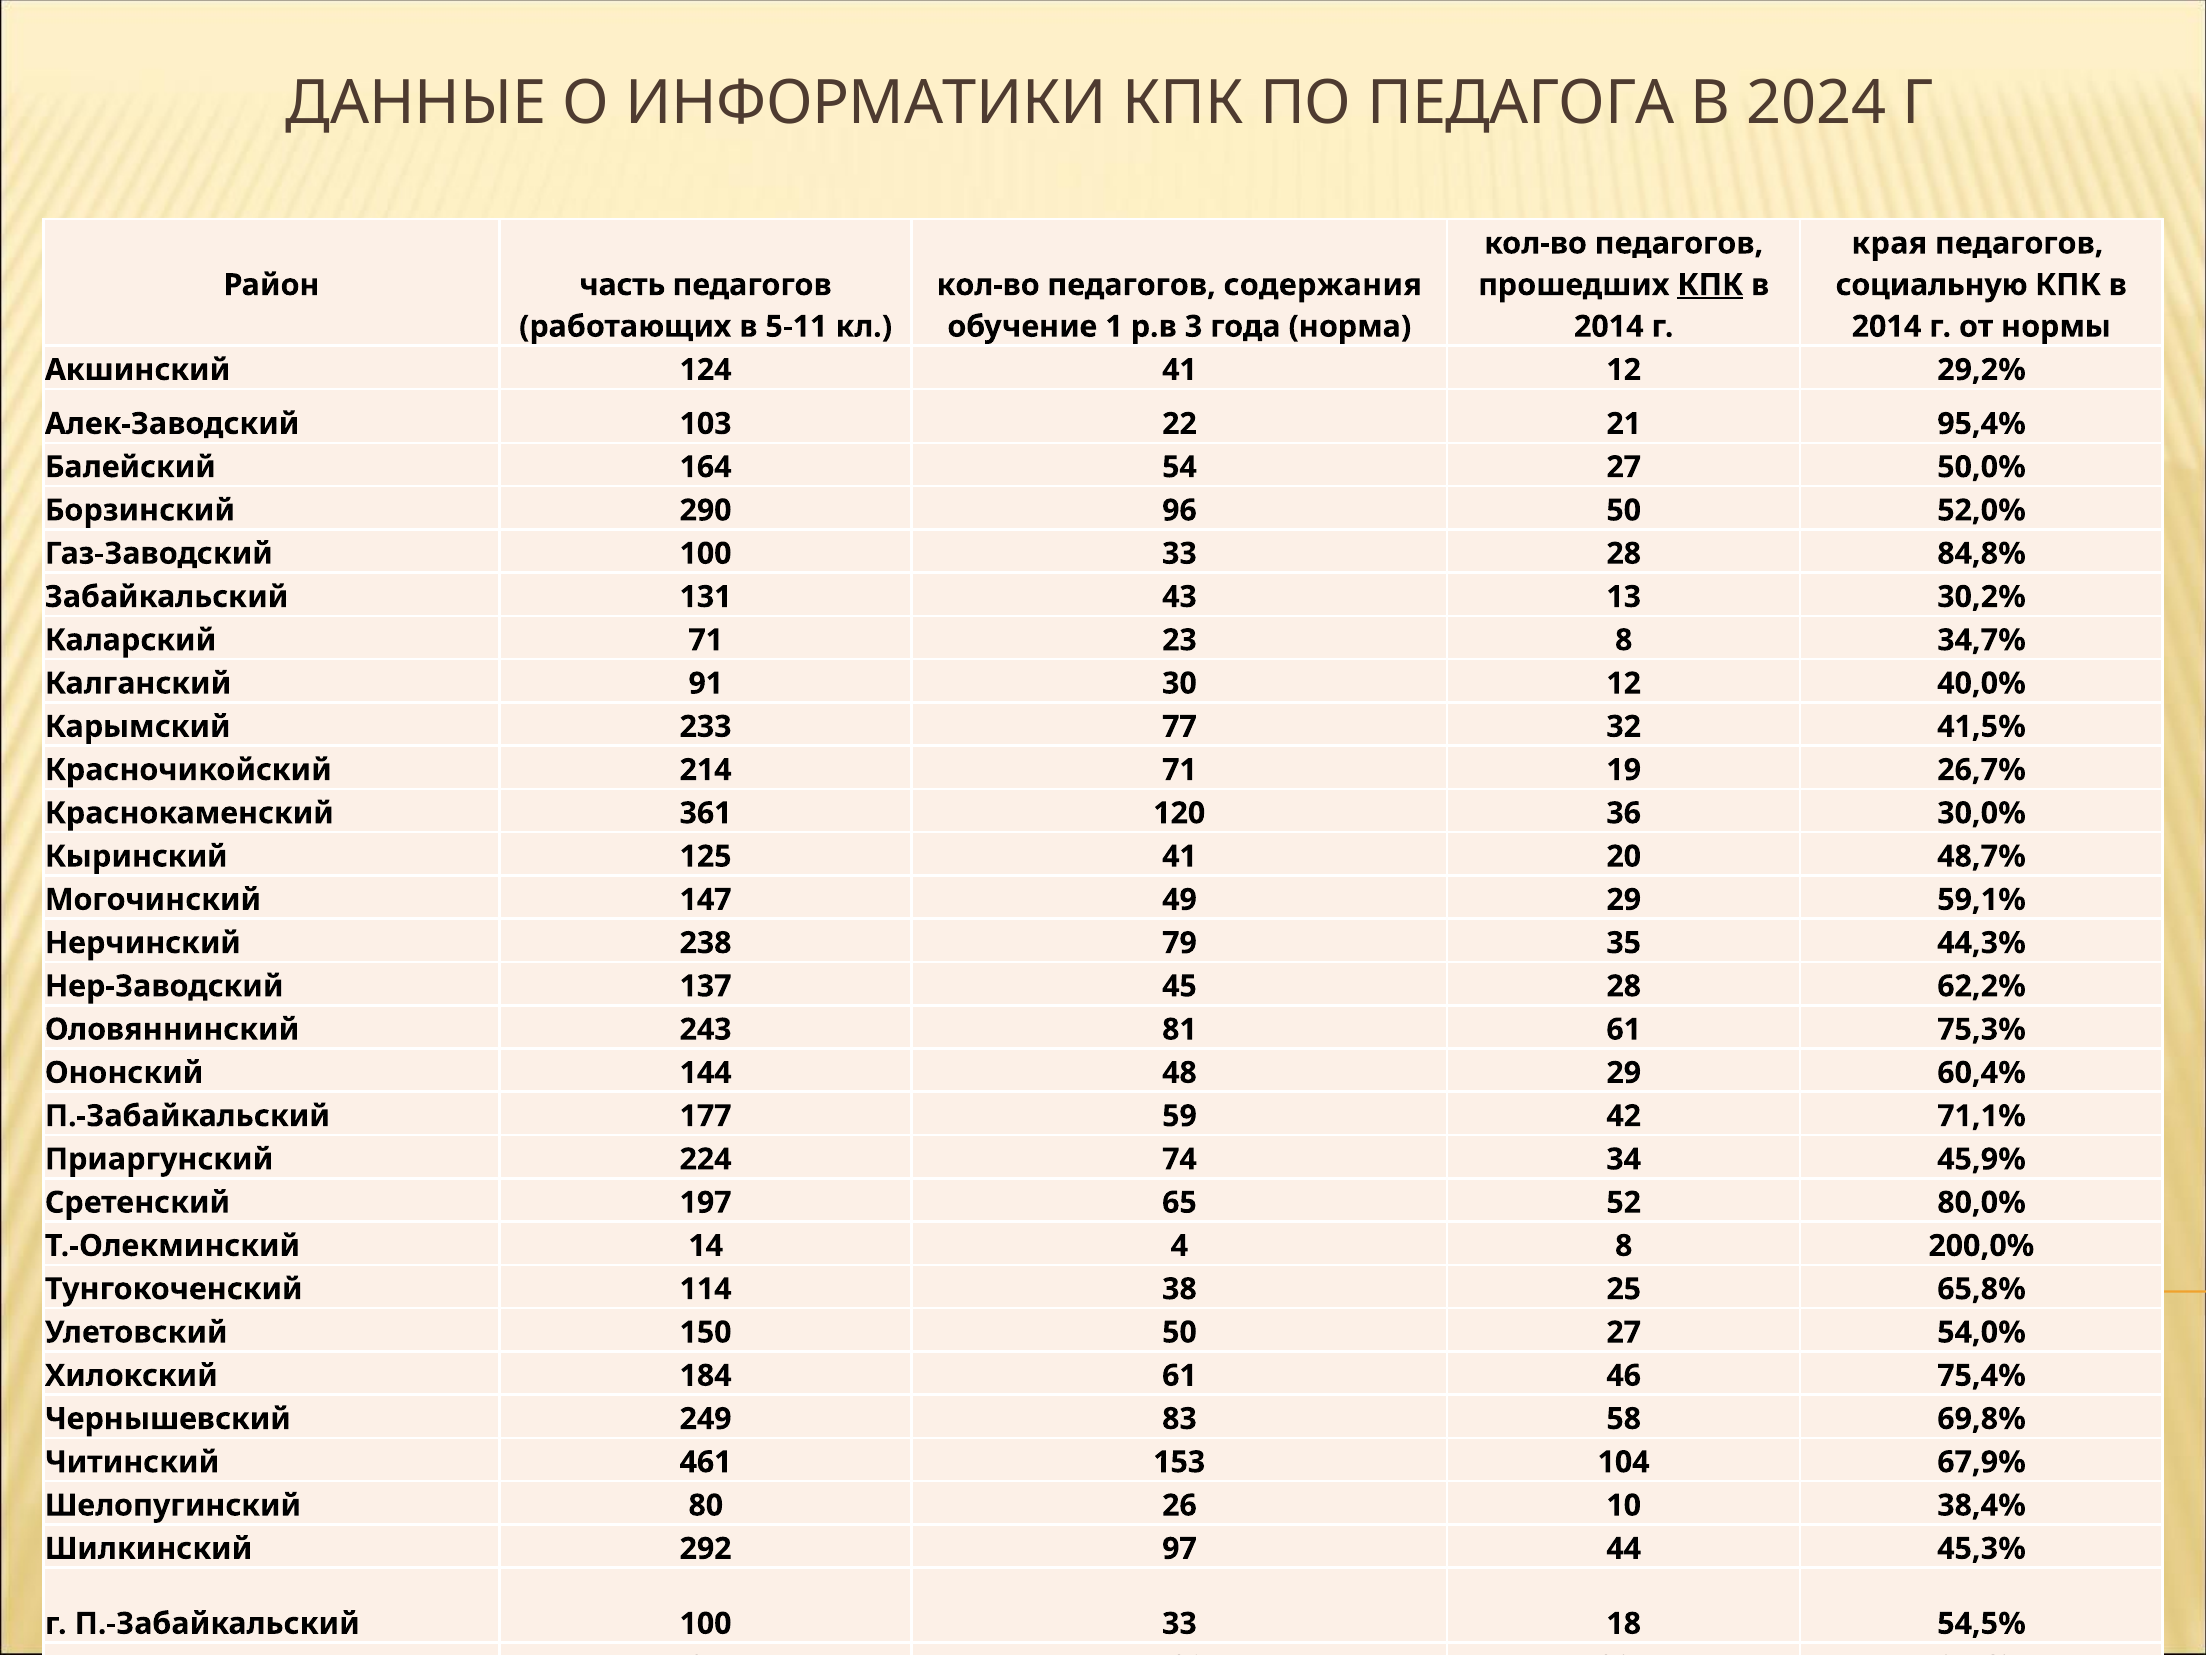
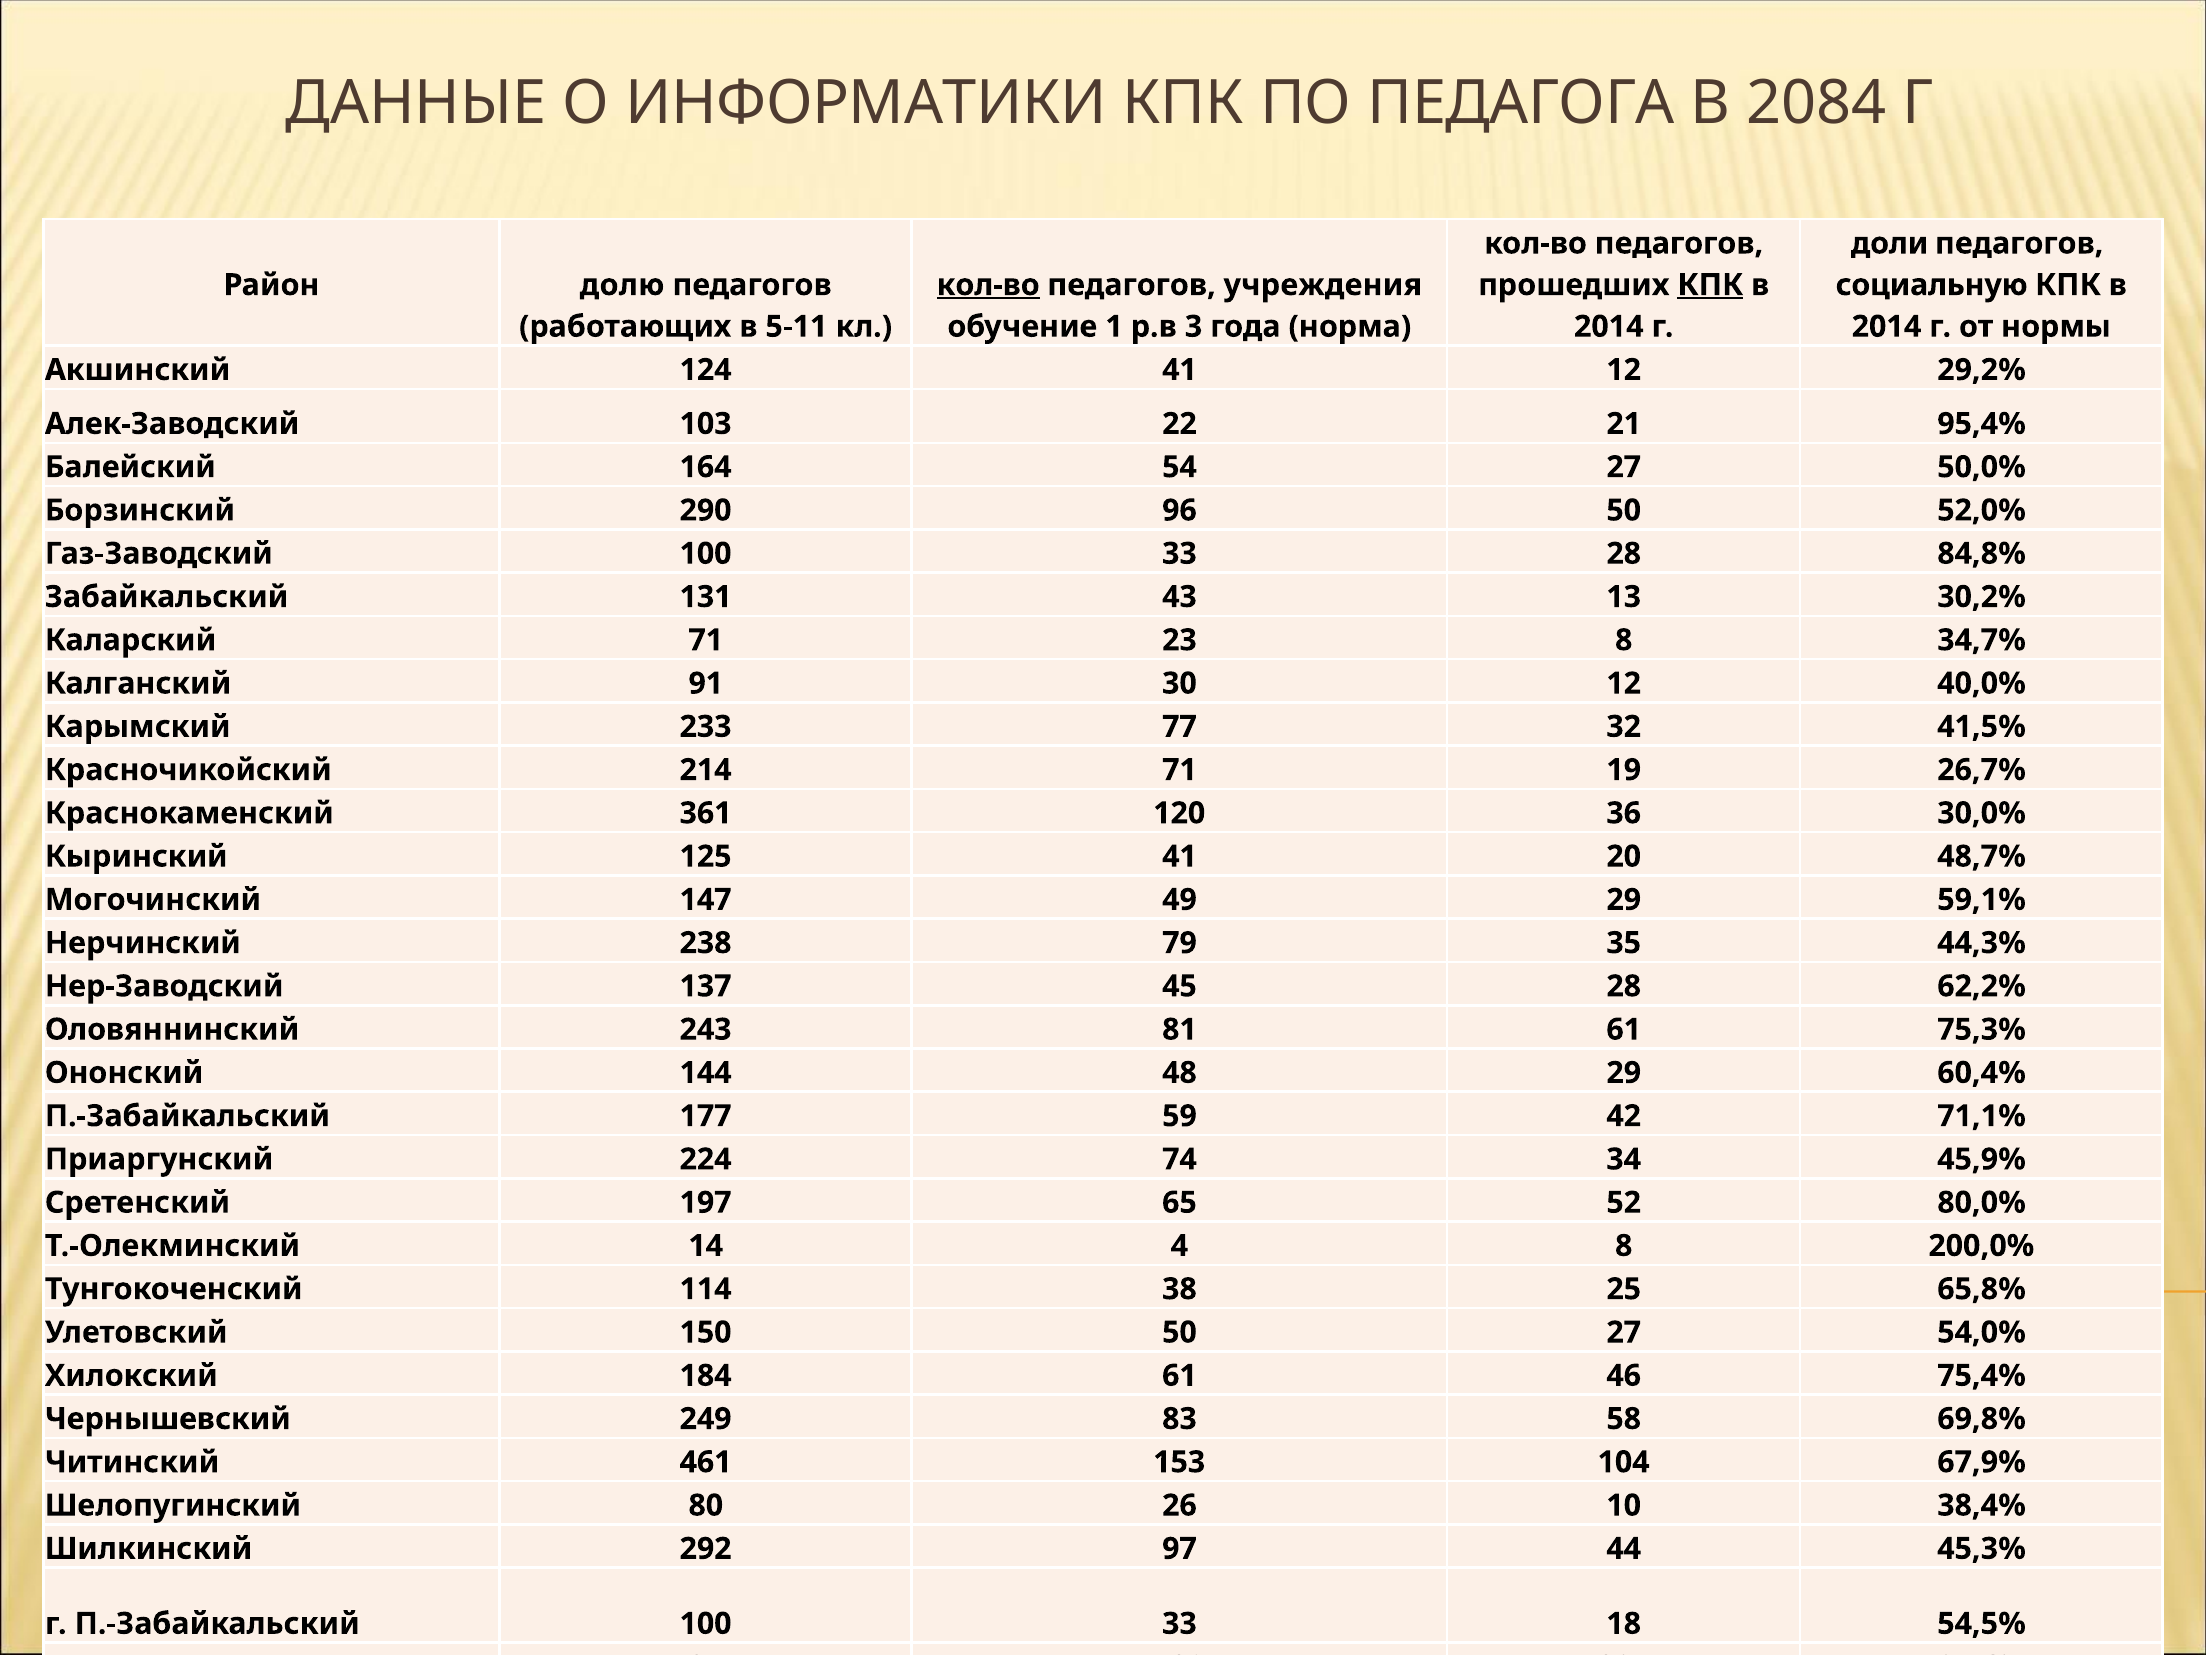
2024: 2024 -> 2084 (1816, 104)
края: края -> доли (1890, 243)
часть: часть -> долю (622, 285)
кол-во underline: none -> present (988, 285)
содержания: содержания -> учреждения (1323, 285)
